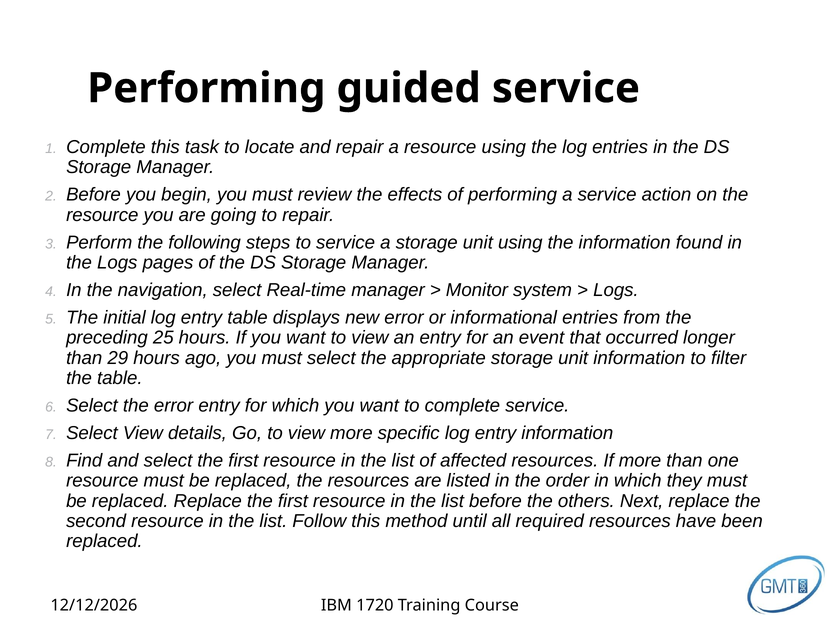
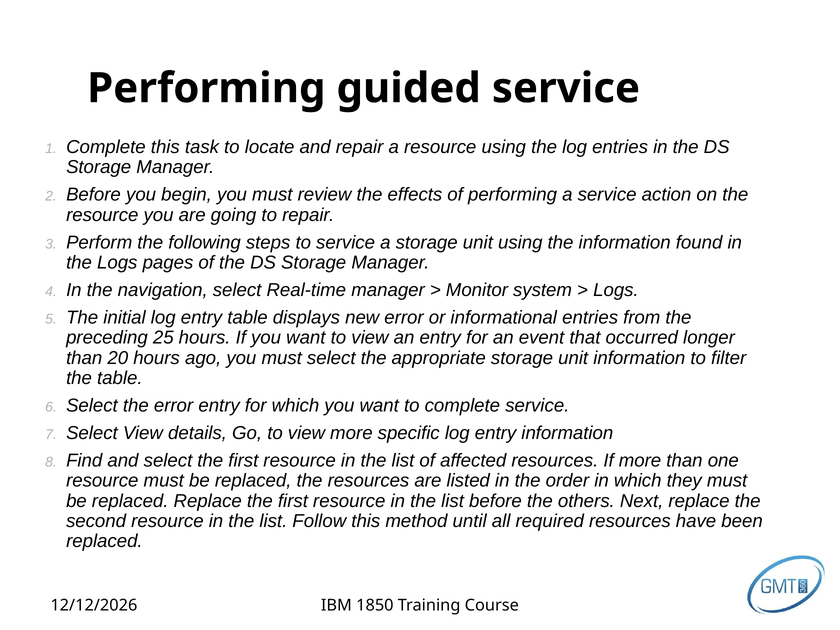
29: 29 -> 20 (118, 358)
1720: 1720 -> 1850 (375, 605)
